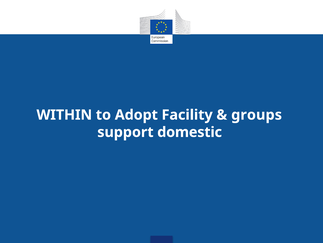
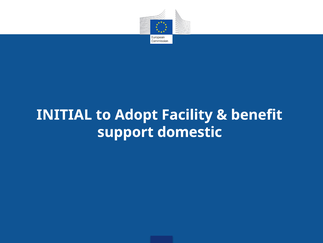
WITHIN: WITHIN -> INITIAL (64, 115)
groups: groups -> benefit (257, 115)
